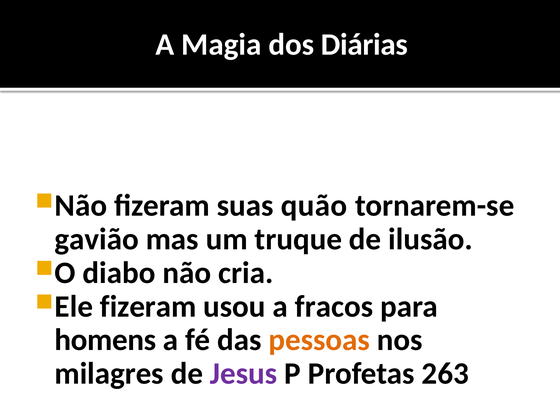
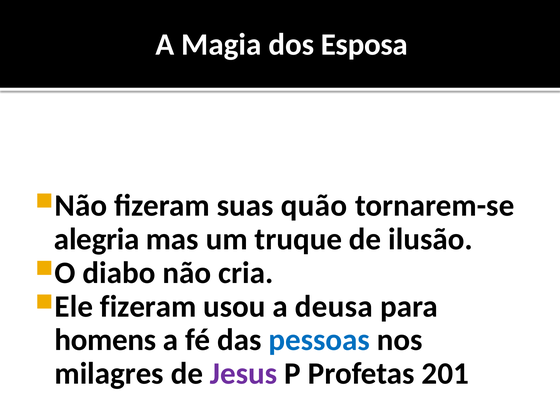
Diárias: Diárias -> Esposa (364, 45)
gavião: gavião -> alegria (97, 239)
fracos: fracos -> deusa (334, 306)
pessoas colour: orange -> blue (319, 340)
263: 263 -> 201 (445, 374)
